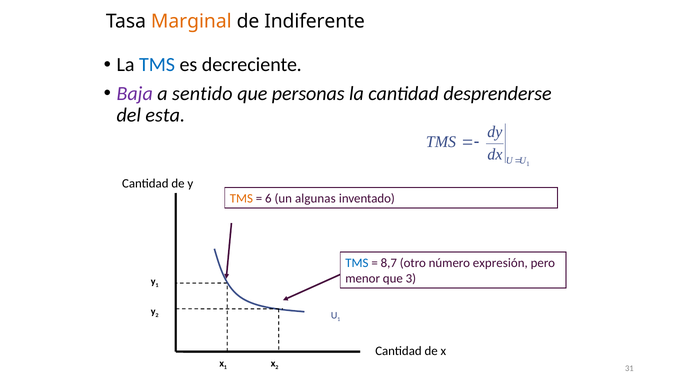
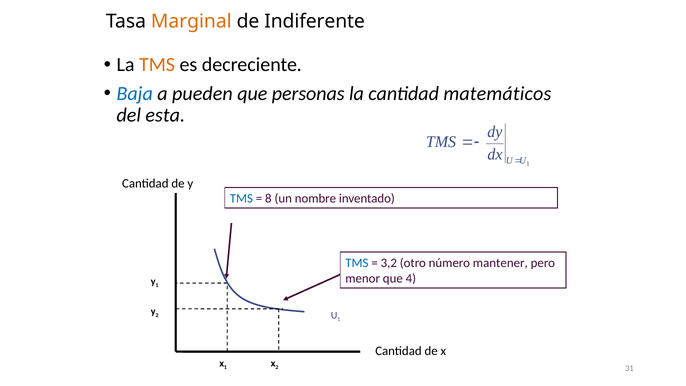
TMS colour: blue -> orange (157, 65)
Baja colour: purple -> blue (135, 93)
sentido: sentido -> pueden (202, 93)
desprenderse: desprenderse -> matemáticos (497, 93)
TMS colour: orange -> blue (241, 199)
6: 6 -> 8 (268, 199)
algunas: algunas -> nombre (315, 199)
8,7: 8,7 -> 3,2 (389, 263)
expresión: expresión -> mantener (500, 263)
3: 3 -> 4 (411, 278)
